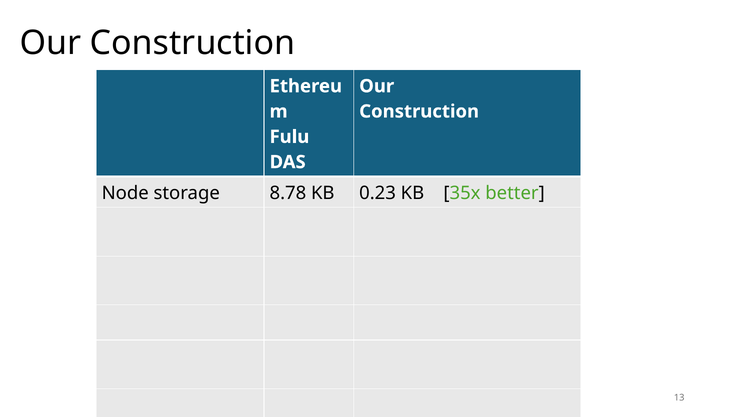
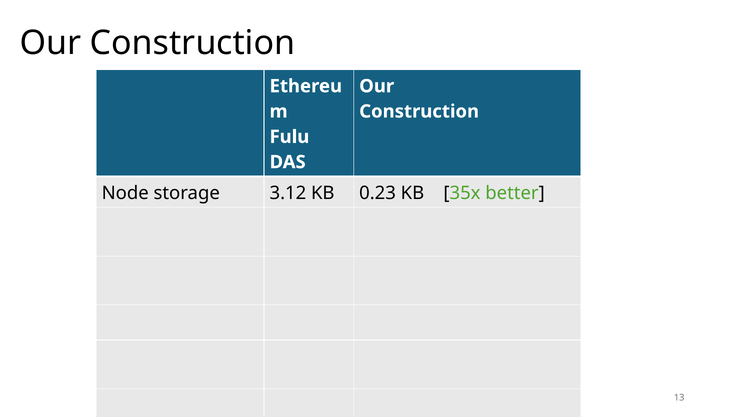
8.78: 8.78 -> 3.12 (288, 193)
